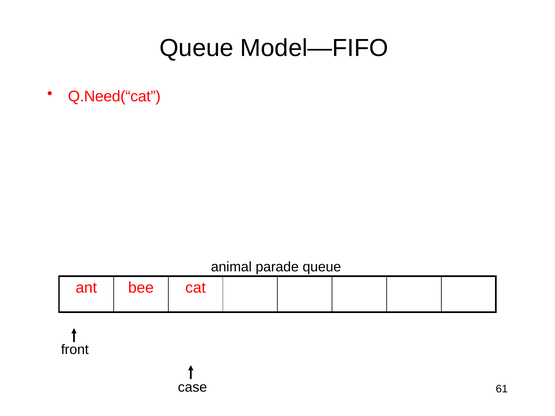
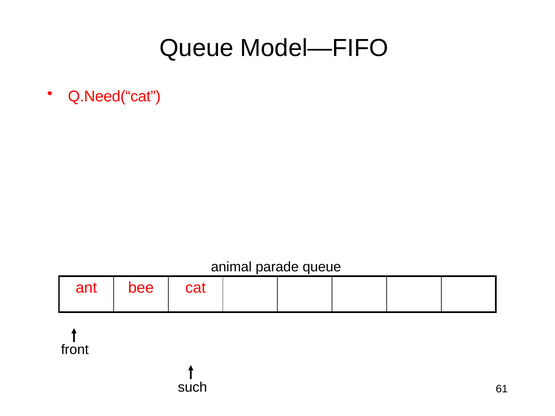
case: case -> such (192, 388)
